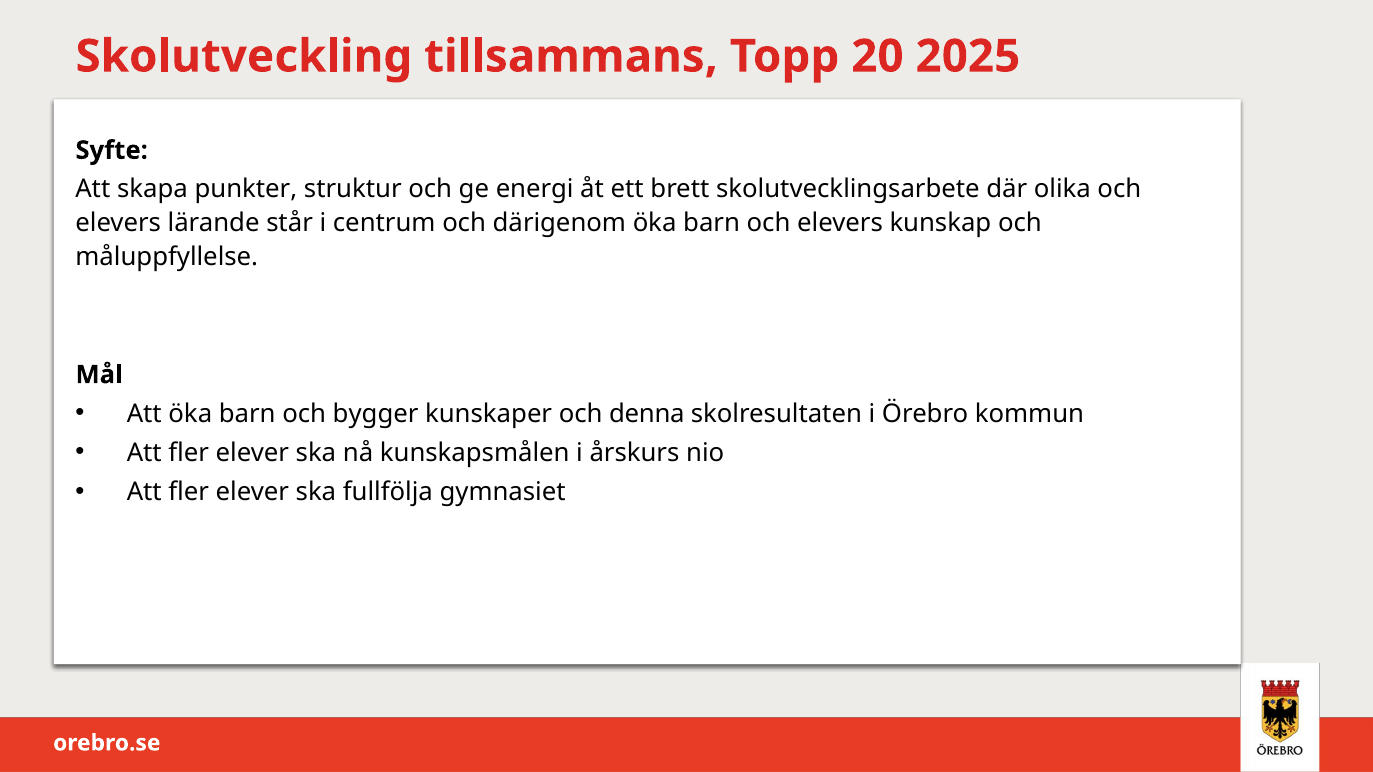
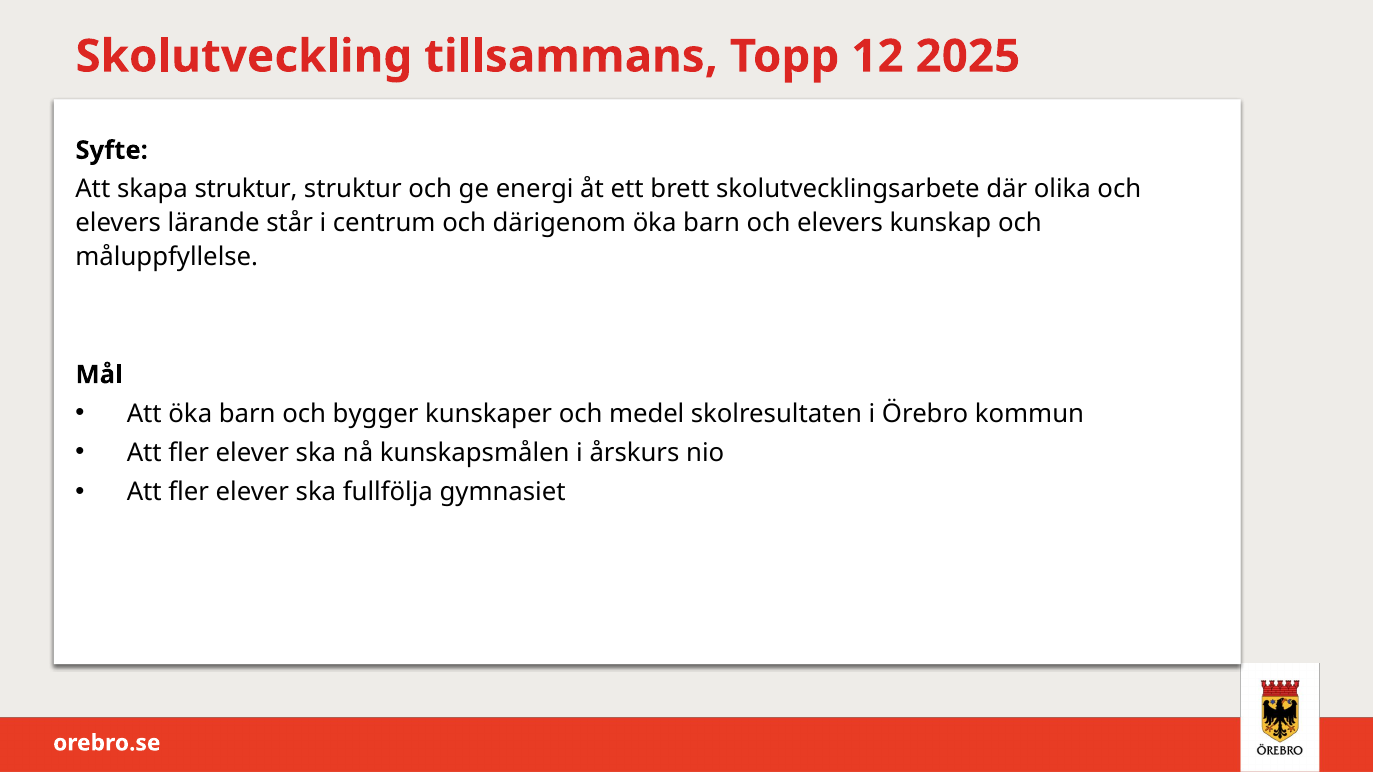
20: 20 -> 12 (877, 56)
skapa punkter: punkter -> struktur (246, 190)
denna: denna -> medel (647, 414)
